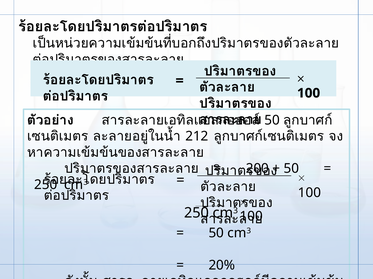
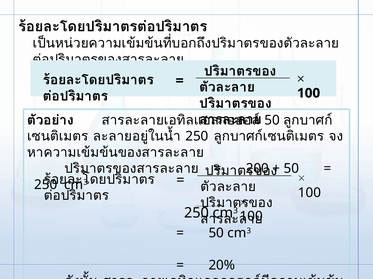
212: 212 -> 250 (197, 137)
